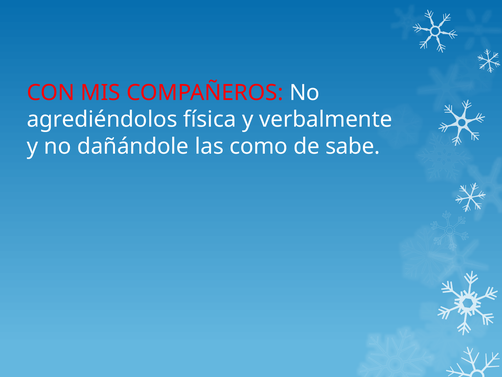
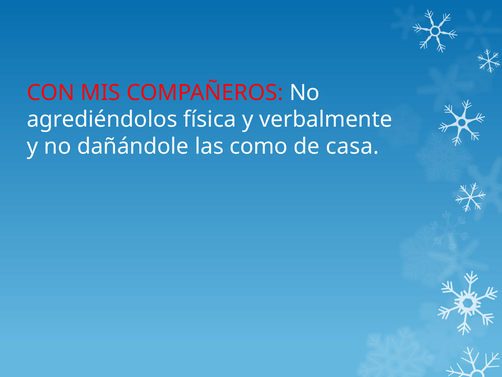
sabe: sabe -> casa (353, 146)
